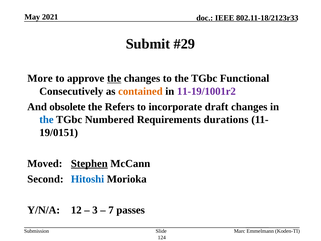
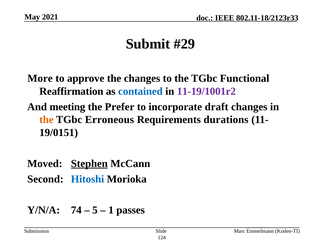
the underline: present -> none (114, 78)
Consecutively: Consecutively -> Reaffirmation (71, 91)
contained colour: orange -> blue (140, 91)
obsolete: obsolete -> meeting (67, 107)
Refers: Refers -> Prefer (120, 107)
the colour: blue -> orange (46, 120)
Numbered: Numbered -> Erroneous (109, 120)
12: 12 -> 74 (76, 210)
3: 3 -> 5 (95, 210)
7: 7 -> 1 (111, 210)
